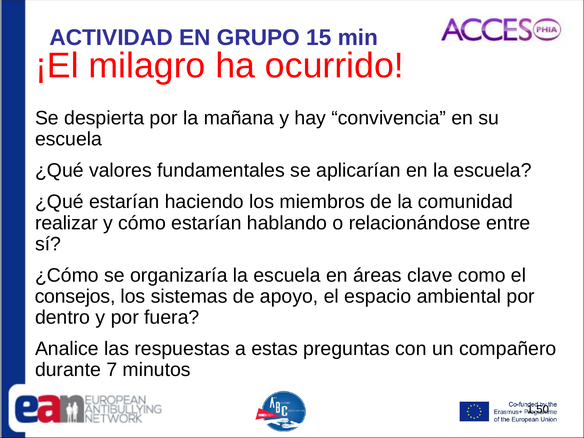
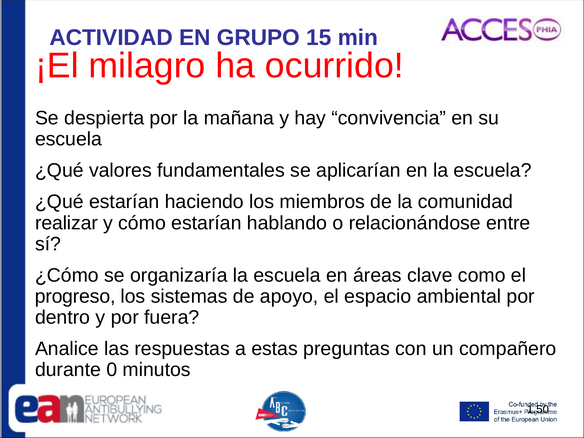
consejos: consejos -> progreso (75, 296)
7: 7 -> 0 (112, 370)
